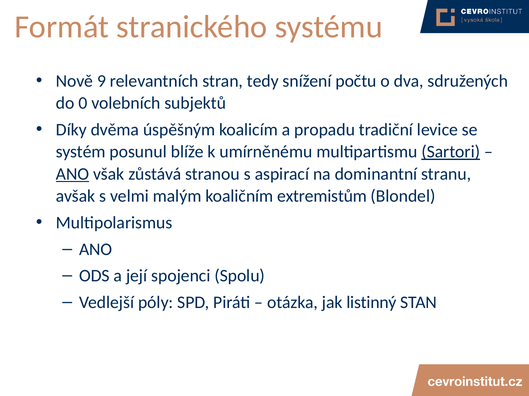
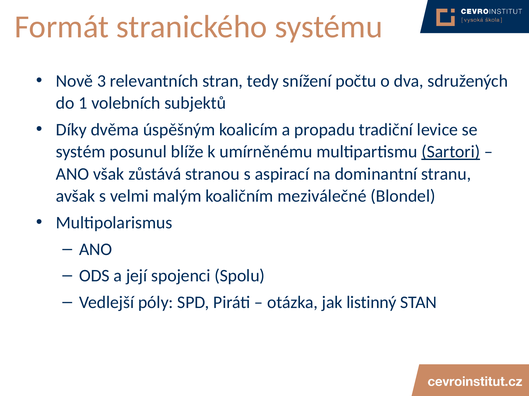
9: 9 -> 3 (102, 81)
0: 0 -> 1 (83, 103)
ANO underline: present -> none (73, 174)
extremistům: extremistům -> meziválečné (322, 196)
